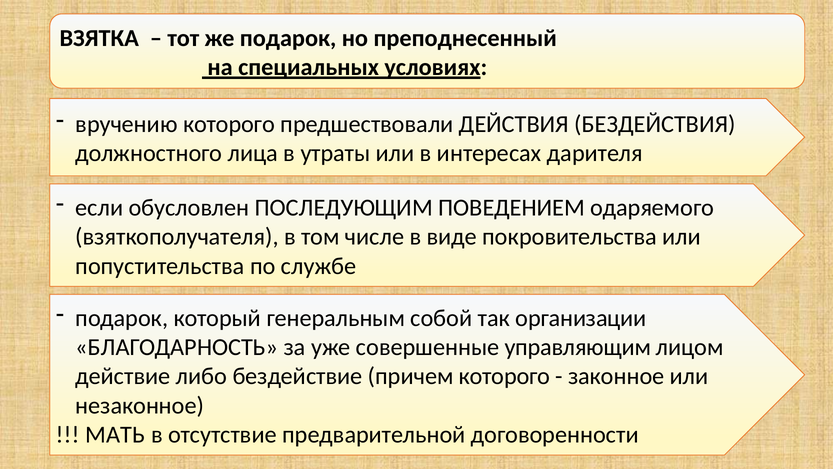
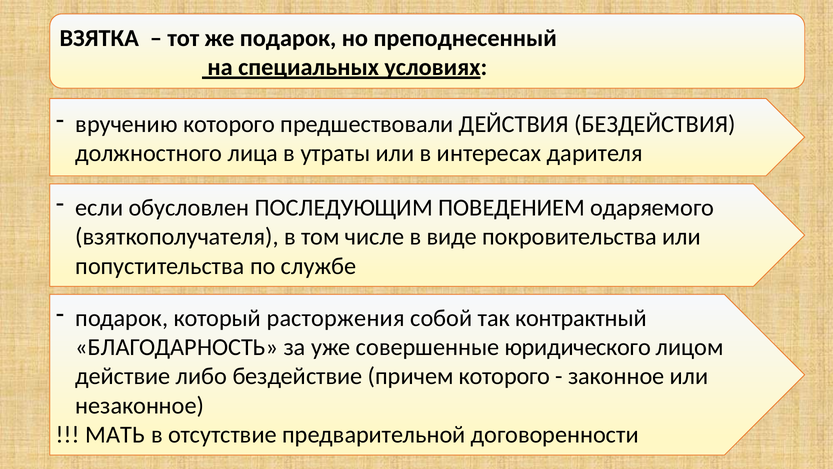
генеральным: генеральным -> расторжения (336, 318)
организации: организации -> контрактный (581, 318)
управляющим: управляющим -> юридического (578, 347)
